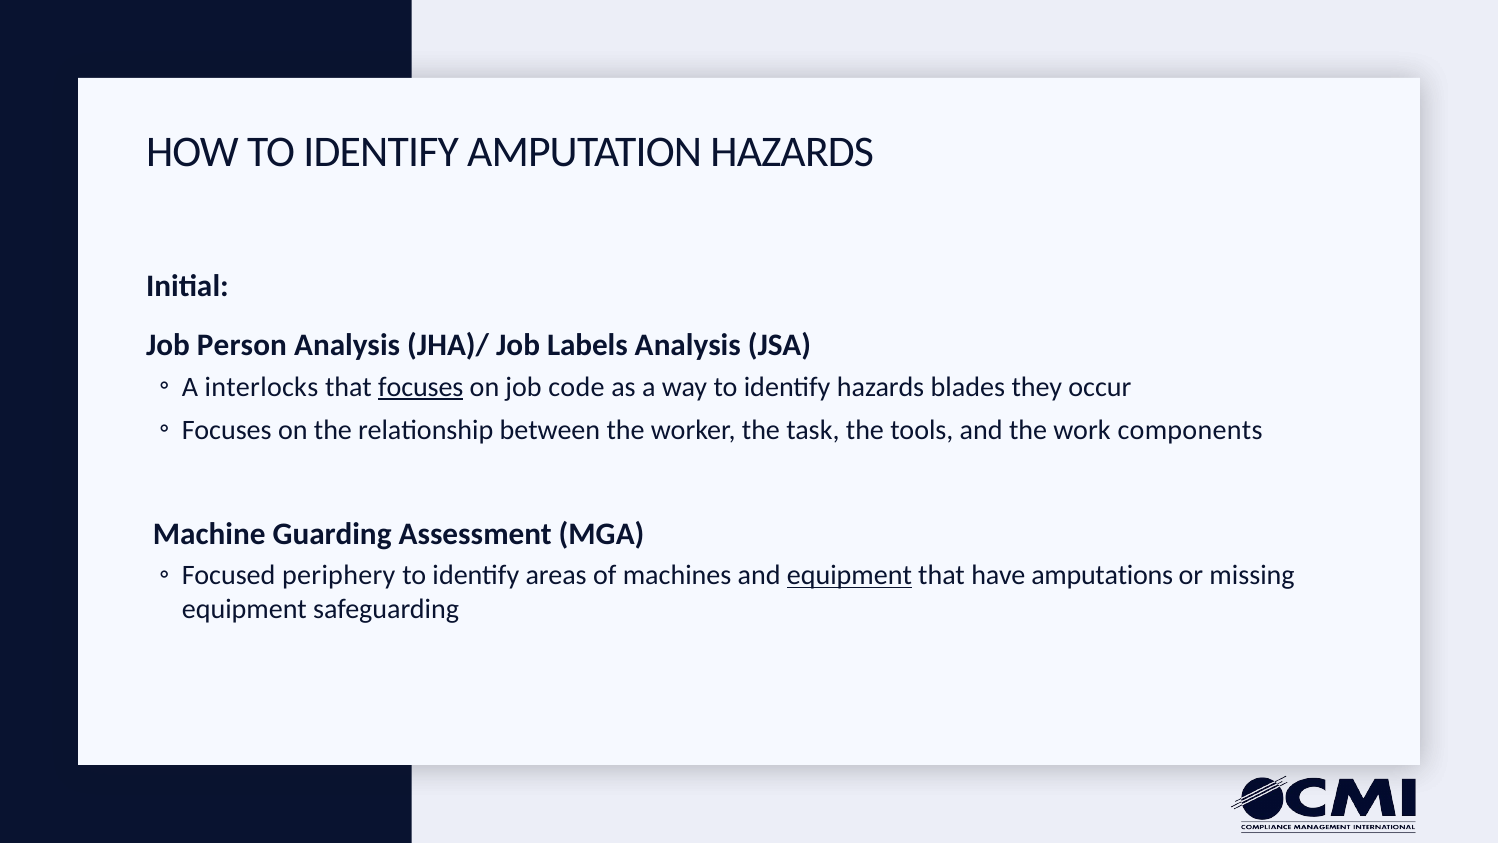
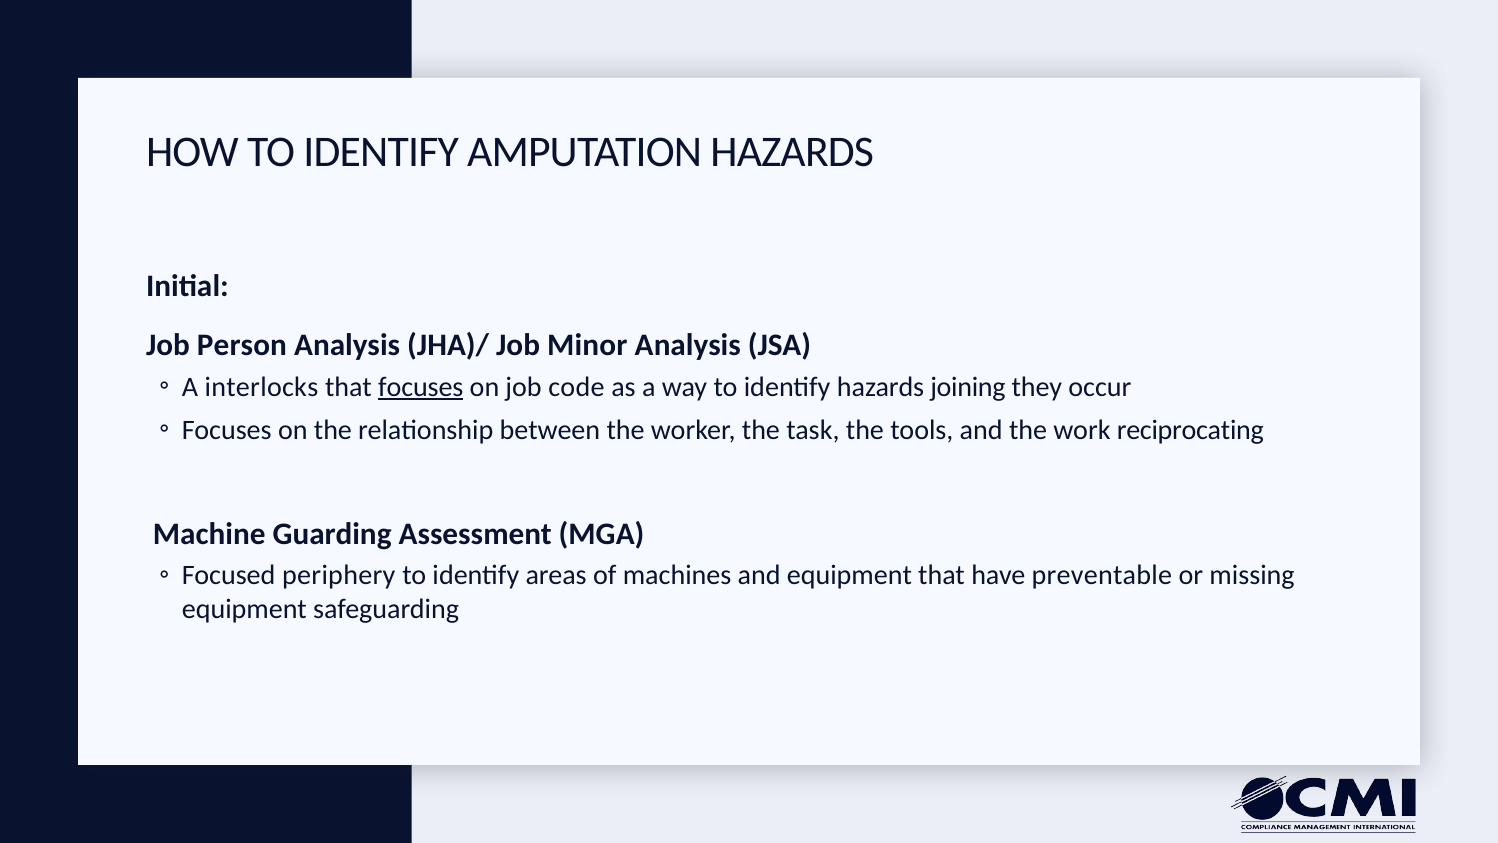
Labels: Labels -> Minor (587, 345)
blades: blades -> joining (968, 387)
components: components -> reciprocating (1190, 430)
equipment underline: present -> none (849, 575)
amputations: amputations -> preventable (1102, 575)
